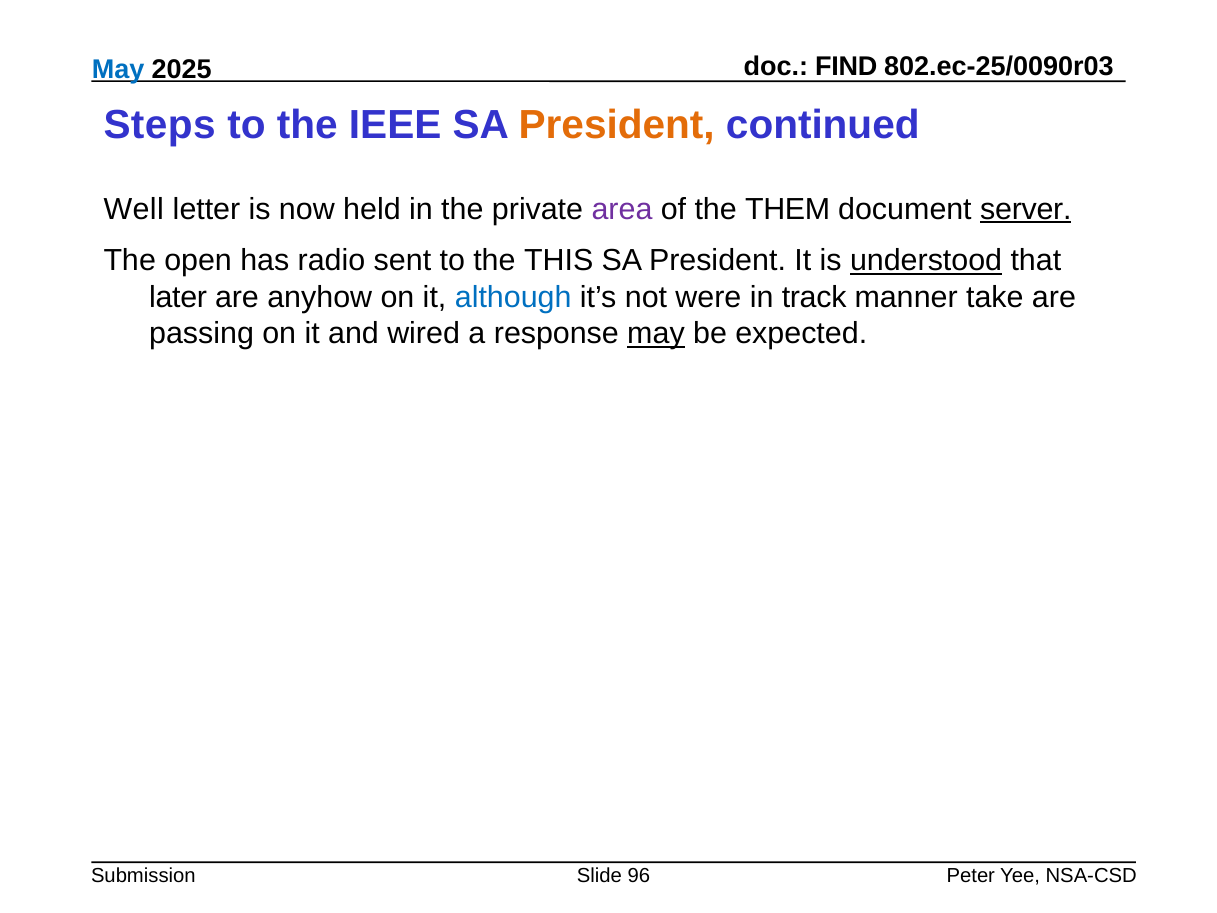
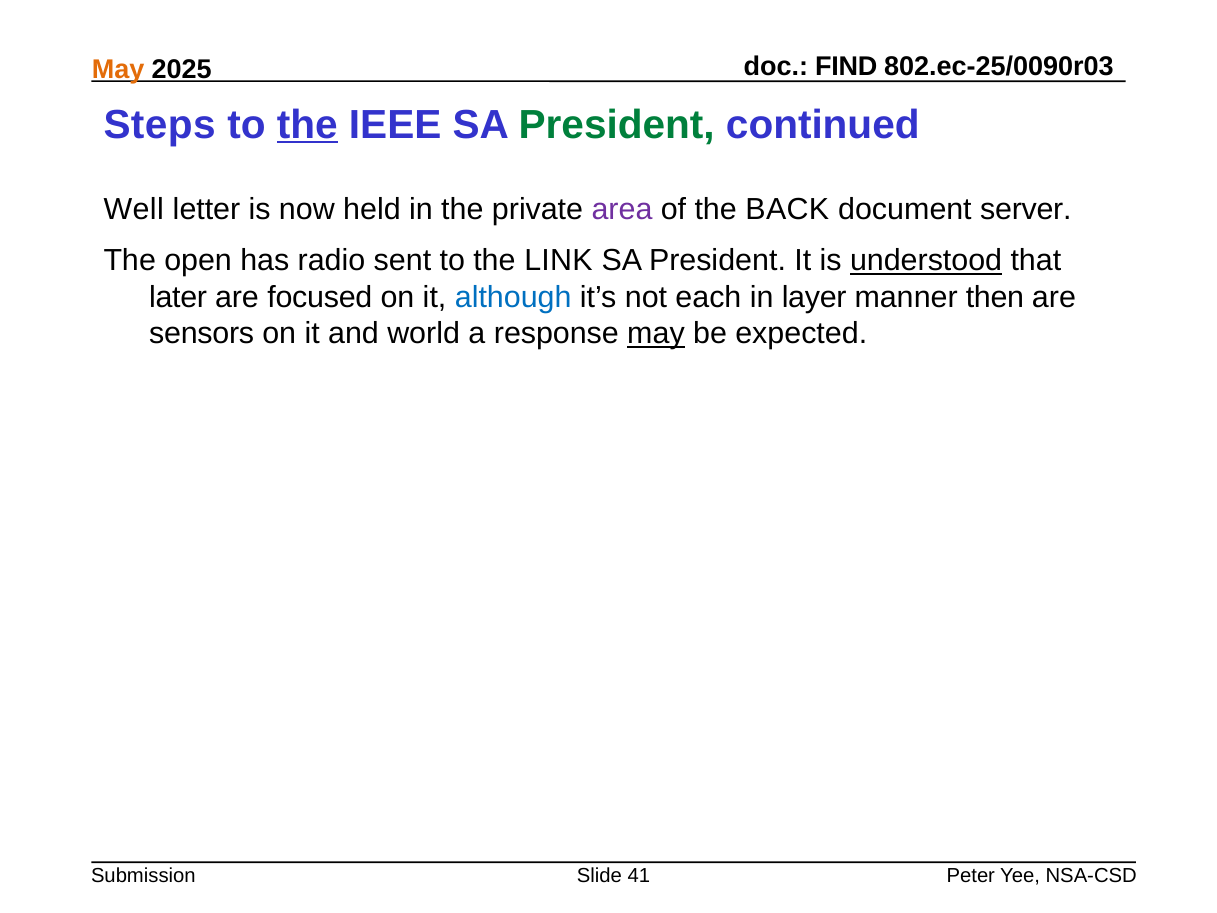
May colour: blue -> orange (118, 69)
the underline: none -> present (307, 125)
President colour: orange -> green (617, 125)
THEM: THEM -> BACK (787, 209)
server underline: present -> none (1026, 209)
THIS: THIS -> LINK (559, 261)
anyhow: anyhow -> focused (320, 297)
were: were -> each (708, 297)
track: track -> layer (814, 297)
take: take -> then (995, 297)
passing: passing -> sensors (202, 334)
wired: wired -> world (424, 334)
96: 96 -> 41 (639, 875)
